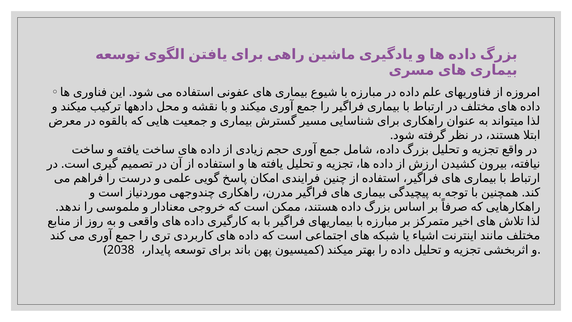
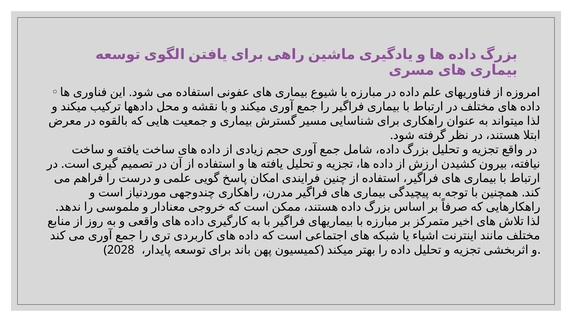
2038: 2038 -> 2028 (121, 250)
